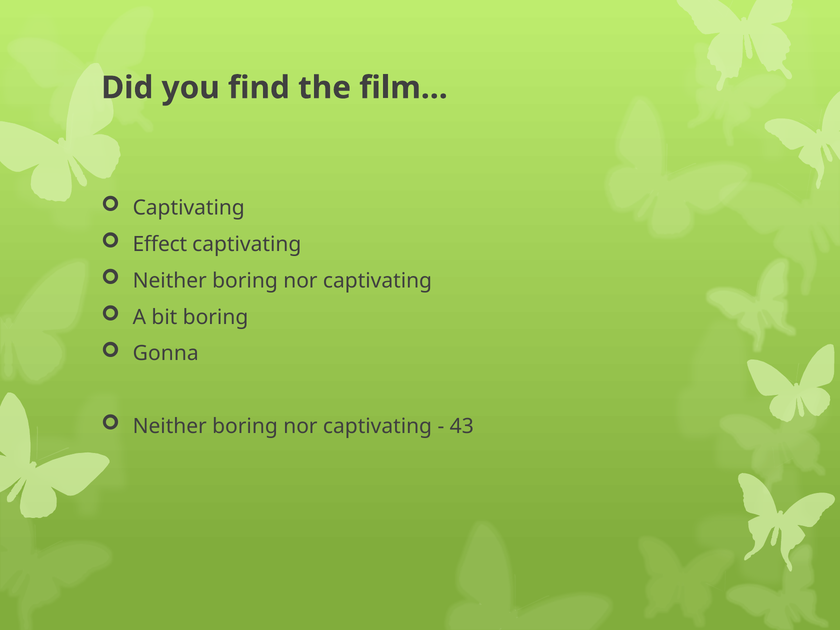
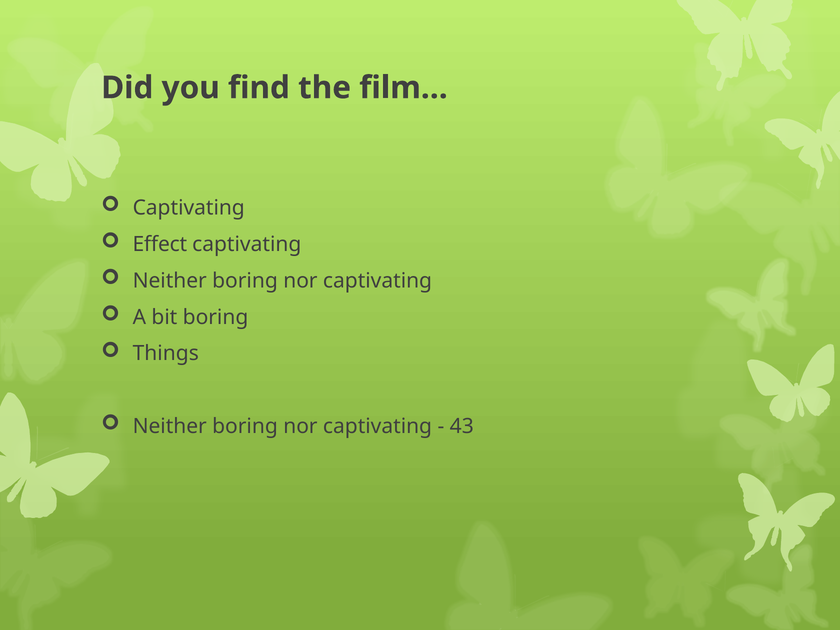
Gonna: Gonna -> Things (166, 354)
